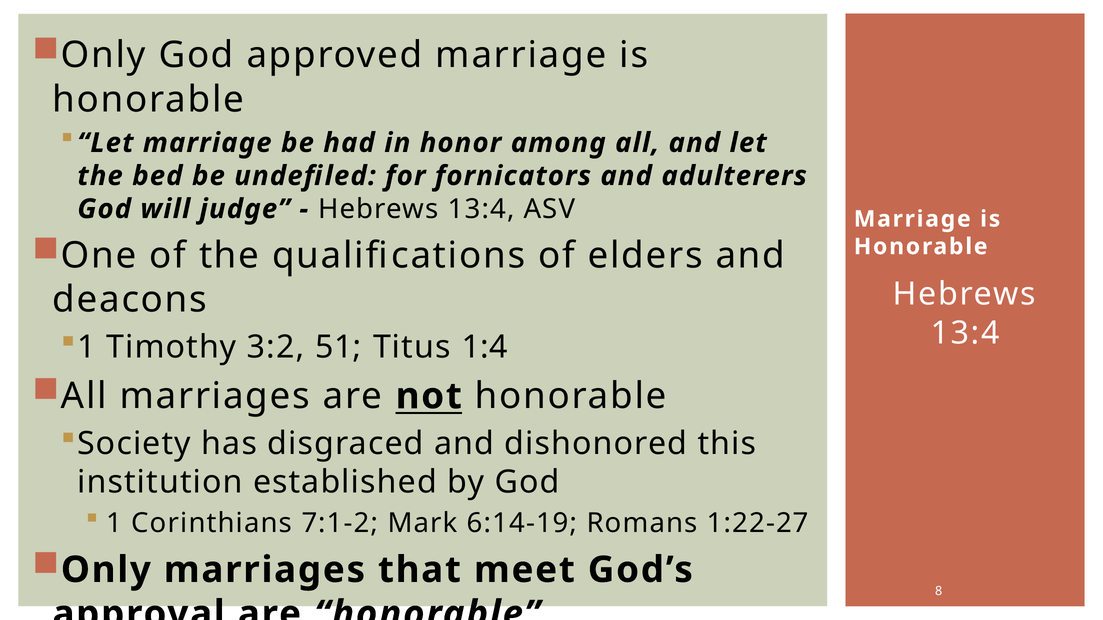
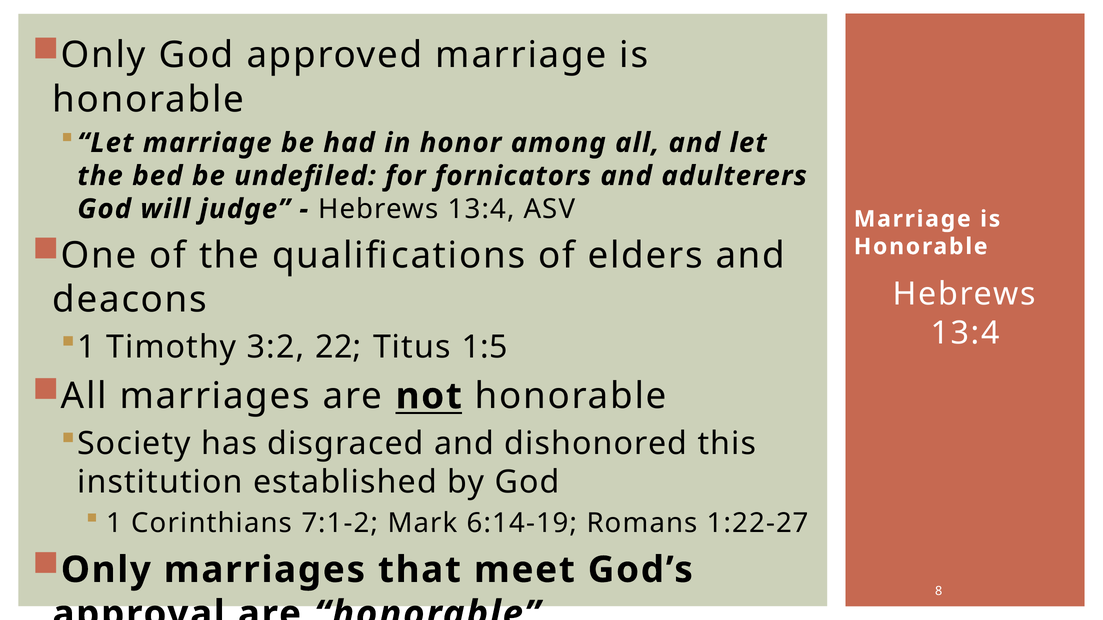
51: 51 -> 22 (338, 347)
1:4: 1:4 -> 1:5 (485, 347)
